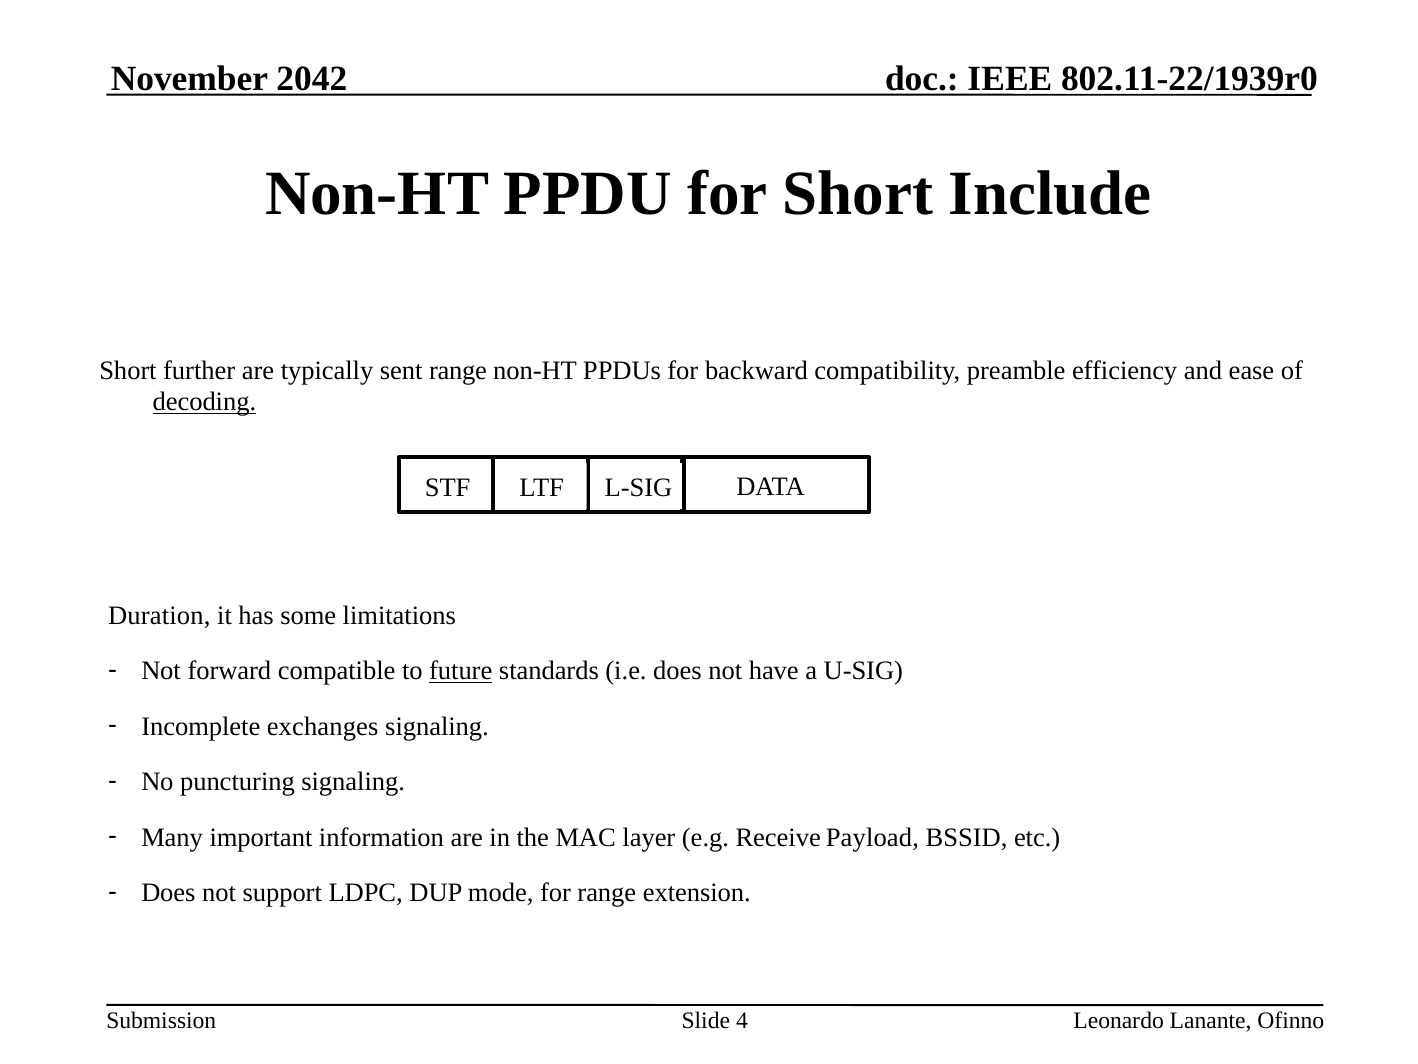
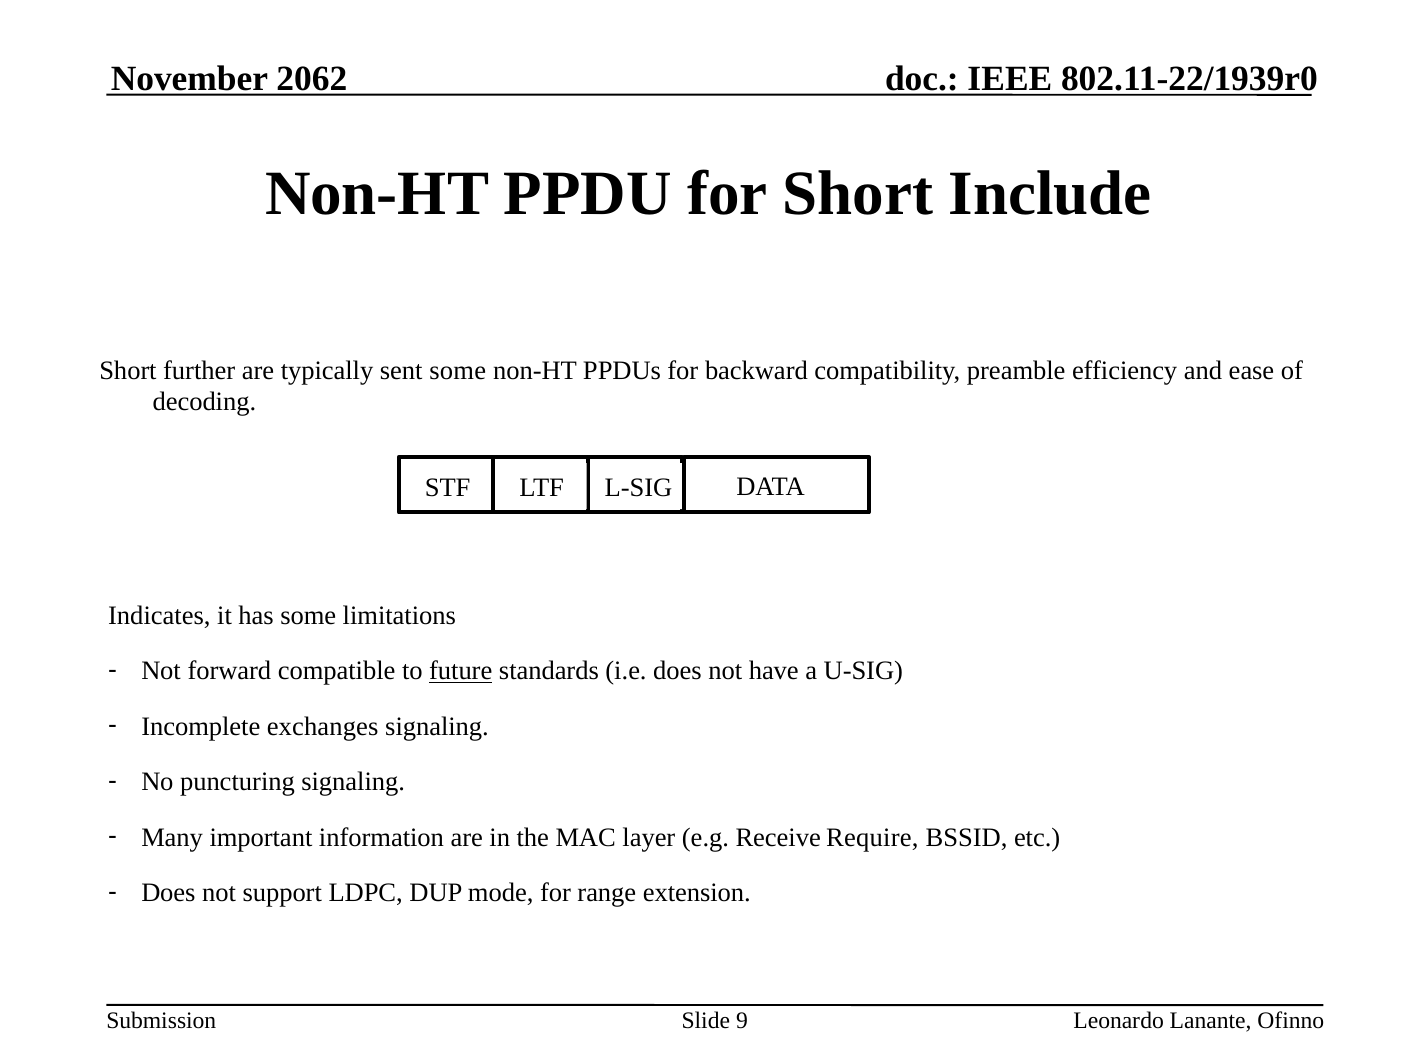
2042: 2042 -> 2062 (312, 79)
sent range: range -> some (458, 370)
decoding underline: present -> none (204, 402)
Duration: Duration -> Indicates (159, 615)
Payload: Payload -> Require (872, 837)
4: 4 -> 9 (742, 1020)
